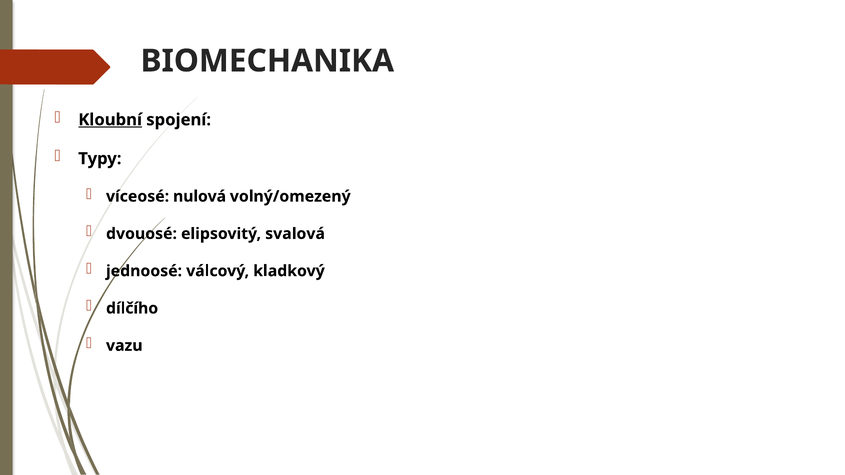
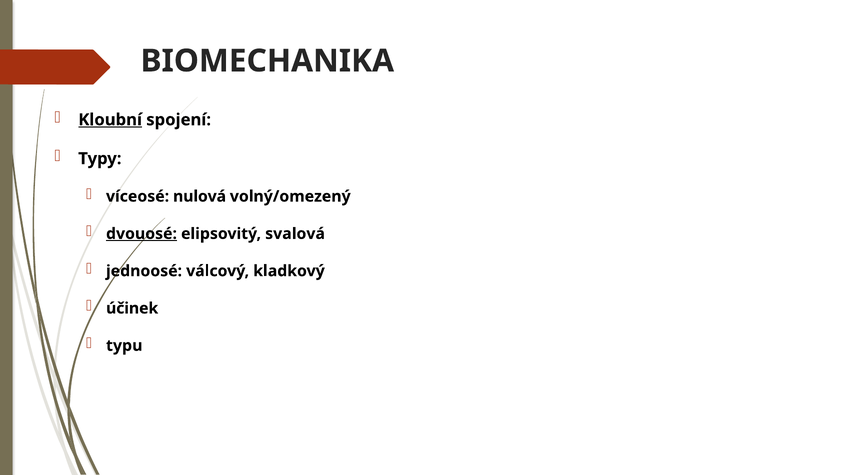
dvouosé underline: none -> present (141, 234)
dílčího: dílčího -> účinek (132, 309)
vazu: vazu -> typu (124, 346)
